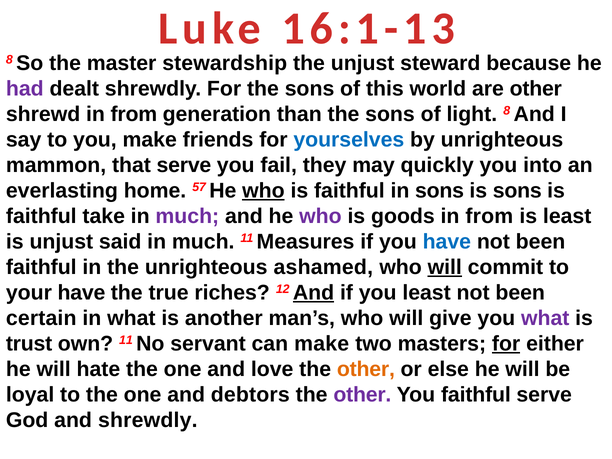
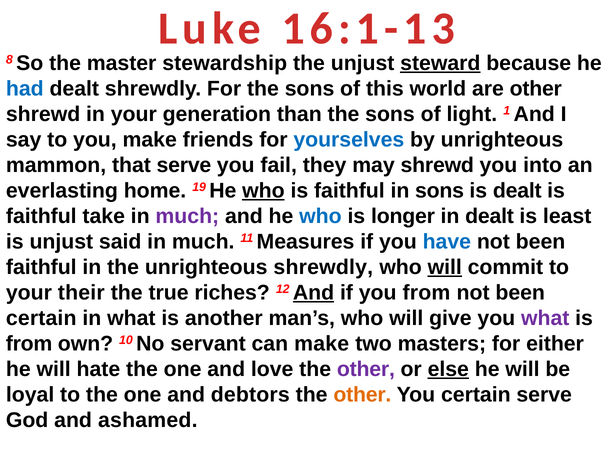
steward underline: none -> present (440, 63)
had colour: purple -> blue (25, 89)
shrewd in from: from -> your (134, 114)
light 8: 8 -> 1 (507, 111)
may quickly: quickly -> shrewd (437, 165)
57: 57 -> 19 (199, 187)
is sons: sons -> dealt (517, 191)
who colour: purple -> blue (320, 216)
goods: goods -> longer (403, 216)
from: from -> dealt (490, 216)
unrighteous ashamed: ashamed -> shrewdly (323, 267)
your have: have -> their (81, 293)
you least: least -> from (426, 293)
trust: trust -> from (29, 344)
own 11: 11 -> 10 (126, 340)
for underline: present -> none (506, 344)
other colour: orange -> purple (366, 369)
else underline: none -> present (448, 369)
other colour: purple -> orange (362, 395)
You faithful: faithful -> certain (476, 395)
and shrewdly: shrewdly -> ashamed (148, 420)
